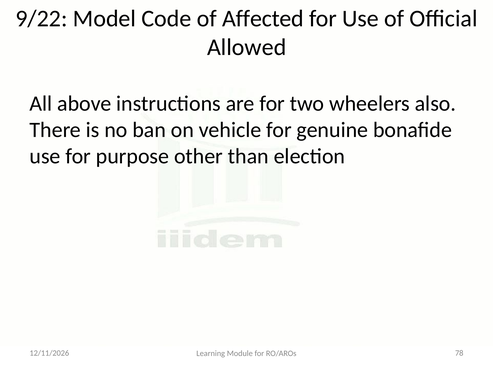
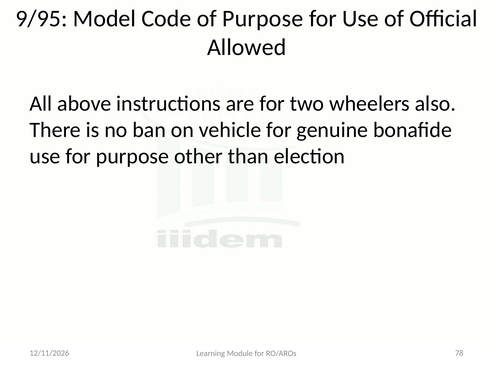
9/22: 9/22 -> 9/95 (41, 19)
of Affected: Affected -> Purpose (263, 19)
